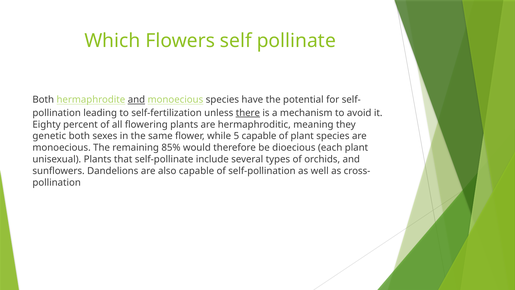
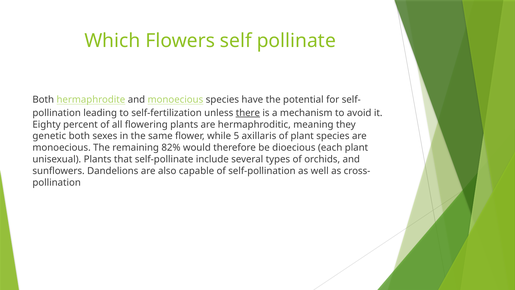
and underline: present -> none (136, 100)
5 capable: capable -> axillaris (259, 136)
85%: 85% -> 82% (171, 148)
